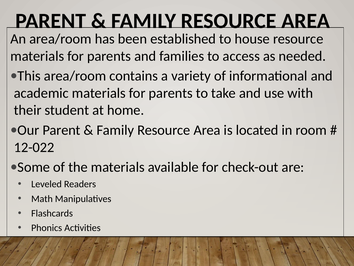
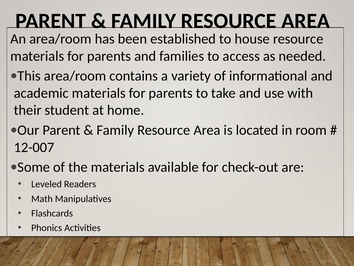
12-022: 12-022 -> 12-007 (34, 147)
